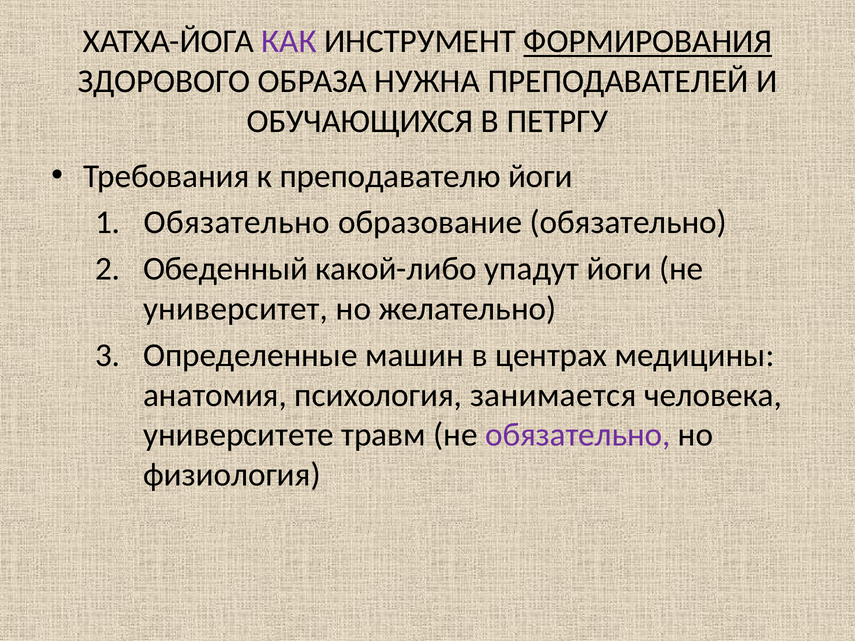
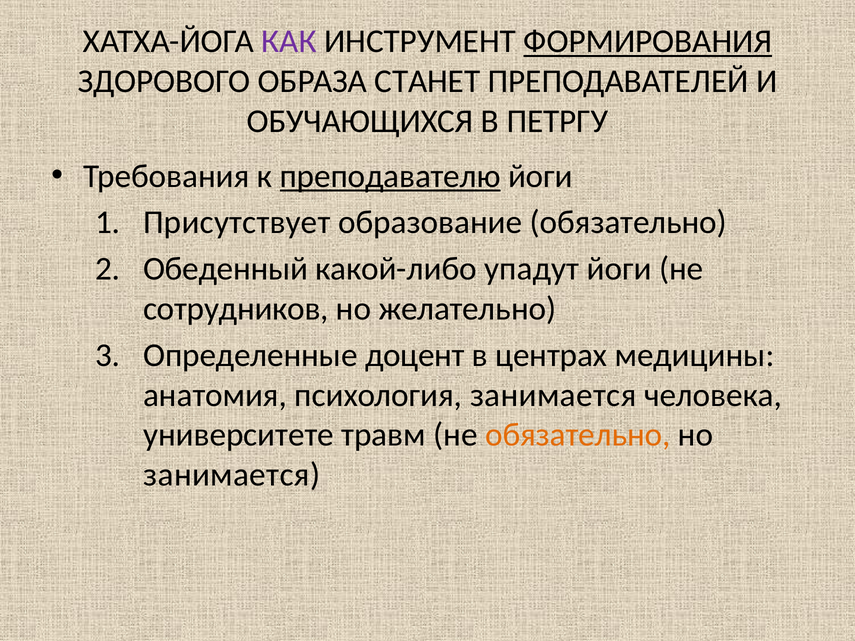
НУЖНА: НУЖНА -> СТАНЕТ (427, 81)
преподавателю underline: none -> present (390, 176)
Обязательно: Обязательно -> Присутствует (237, 223)
университет: университет -> сотрудников (236, 309)
машин: машин -> доцент (415, 355)
обязательно colour: purple -> orange (578, 435)
физиология: физиология -> занимается (232, 475)
